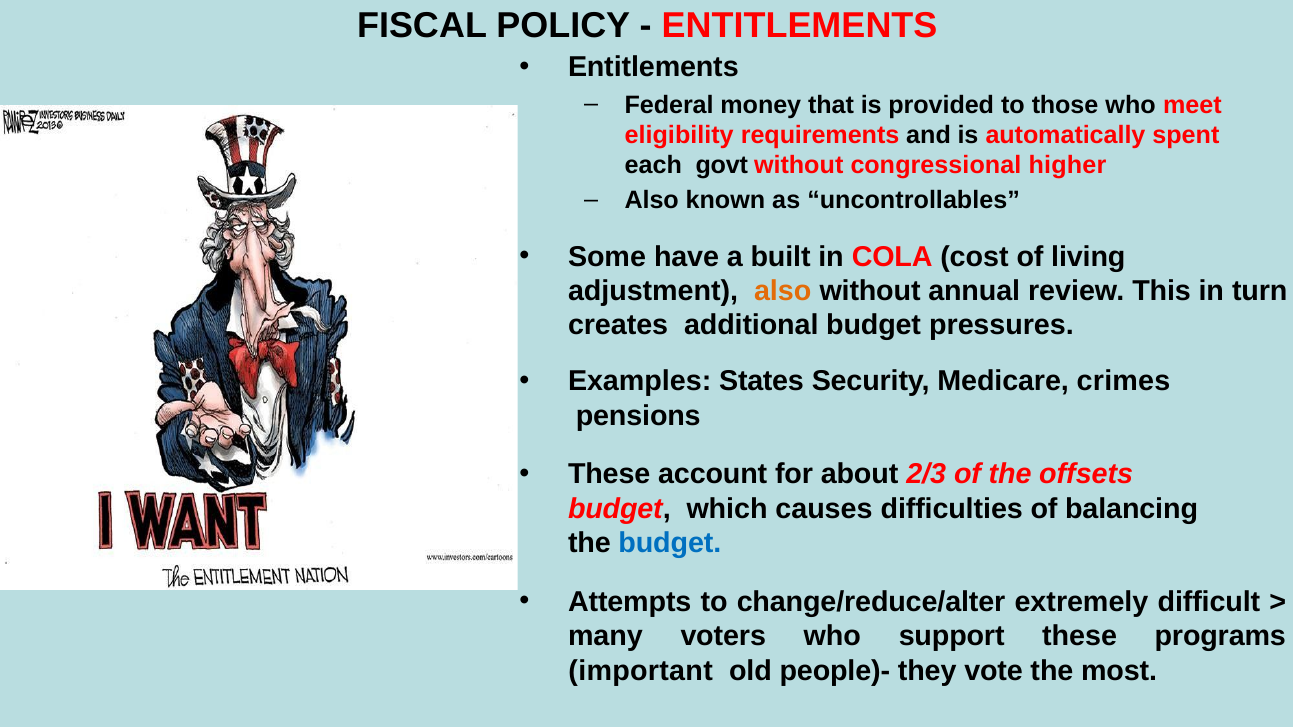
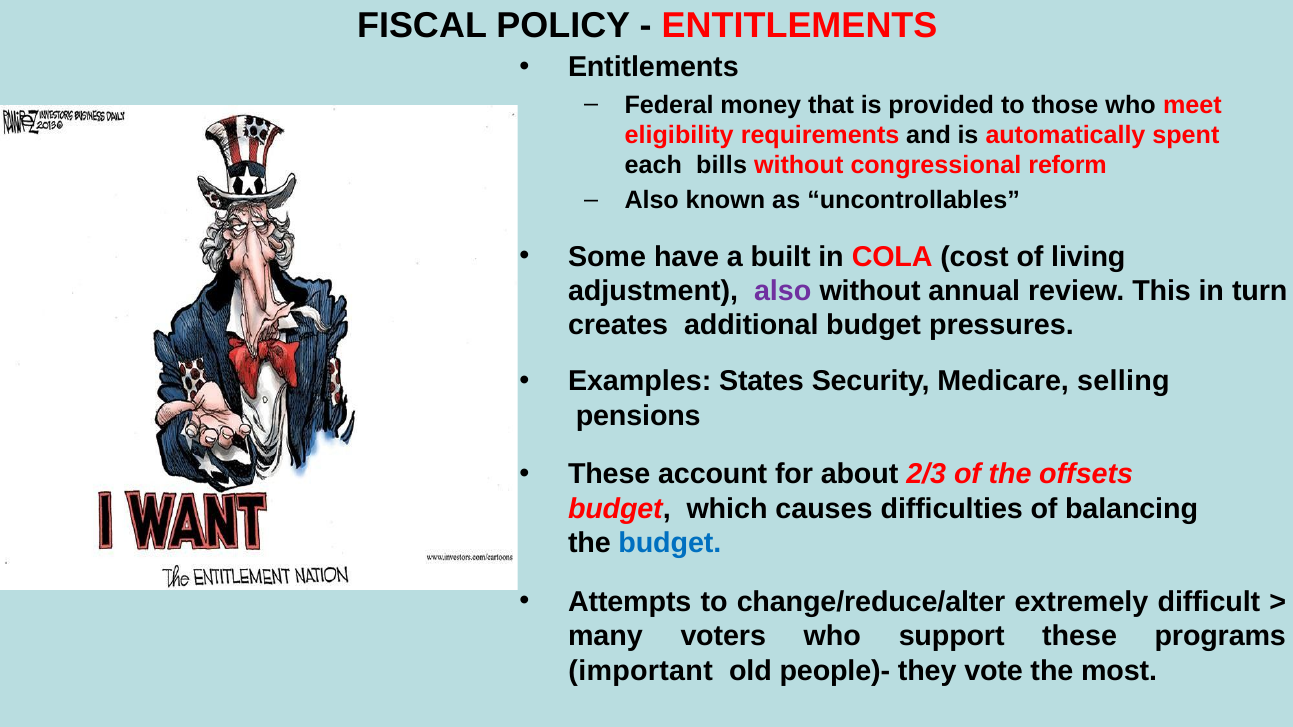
govt: govt -> bills (722, 165)
higher: higher -> reform (1068, 165)
also colour: orange -> purple (783, 291)
crimes: crimes -> selling (1123, 382)
